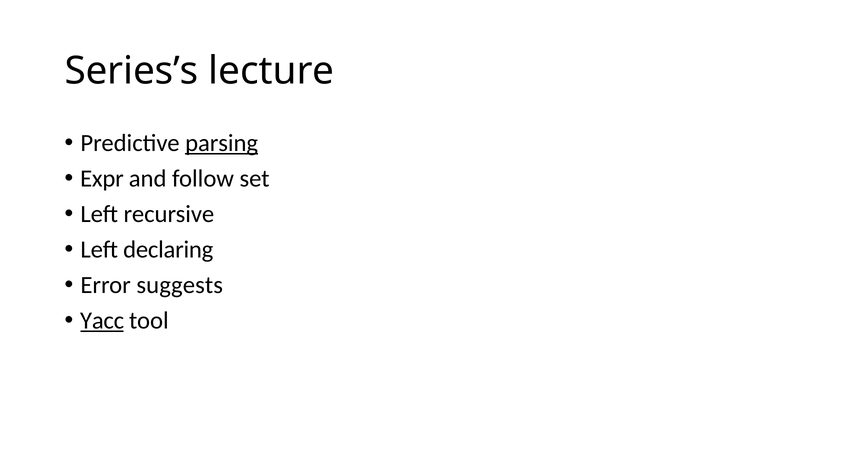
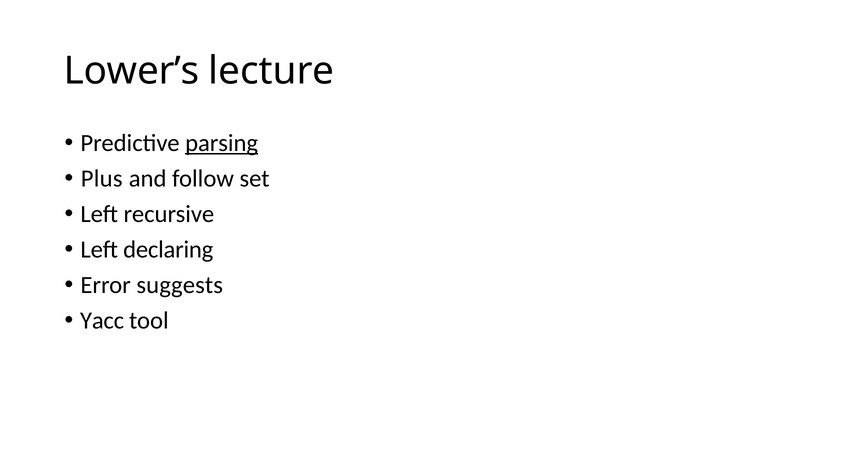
Series’s: Series’s -> Lower’s (132, 71)
Expr: Expr -> Plus (102, 179)
Yacc underline: present -> none (102, 321)
